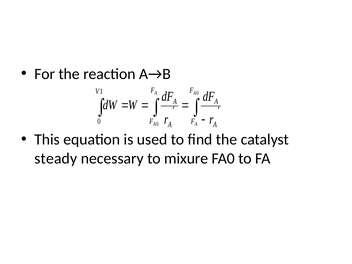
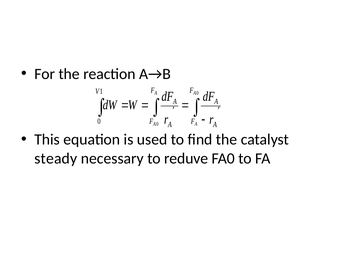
mixure: mixure -> reduve (186, 158)
